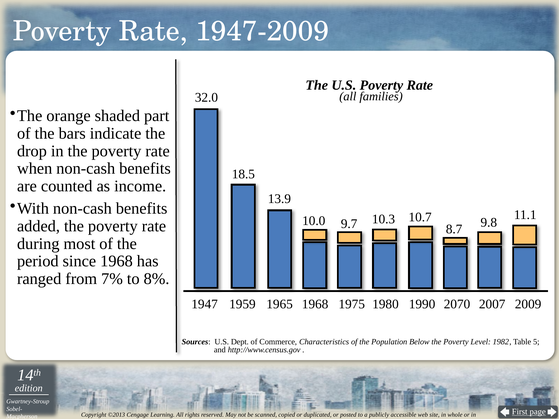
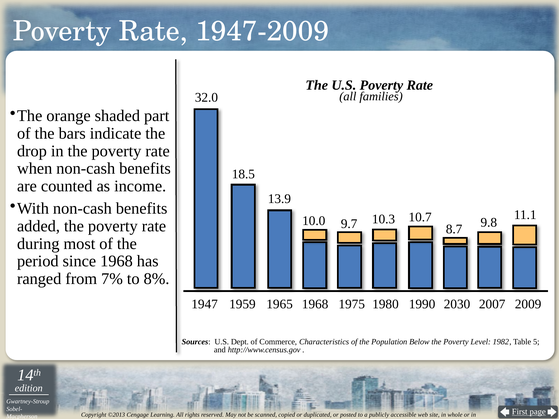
2070: 2070 -> 2030 (457, 304)
